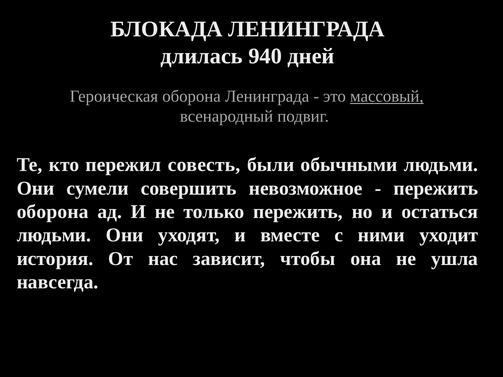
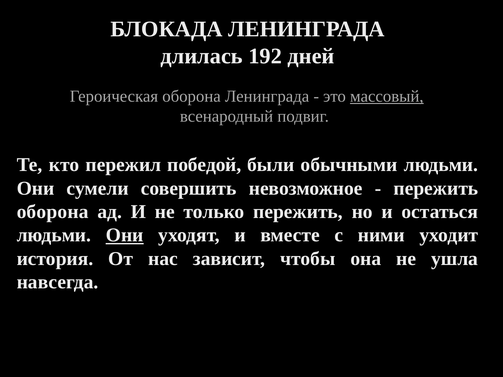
940: 940 -> 192 (265, 56)
совесть: совесть -> победой (204, 165)
Они underline: none -> present (125, 235)
